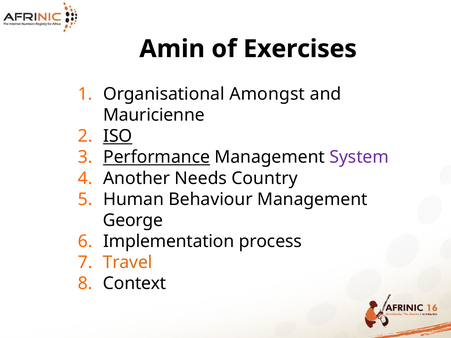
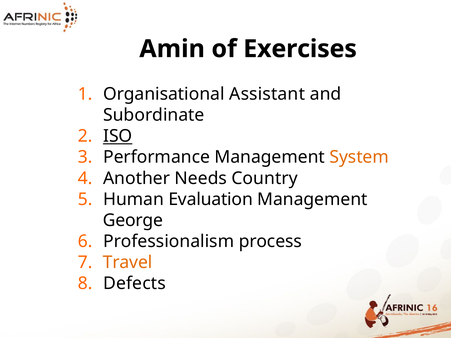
Amongst: Amongst -> Assistant (267, 94)
Mauricienne: Mauricienne -> Subordinate (154, 115)
Performance underline: present -> none (157, 157)
System colour: purple -> orange (359, 157)
Behaviour: Behaviour -> Evaluation (211, 199)
Implementation: Implementation -> Professionalism (169, 242)
Context: Context -> Defects (134, 284)
